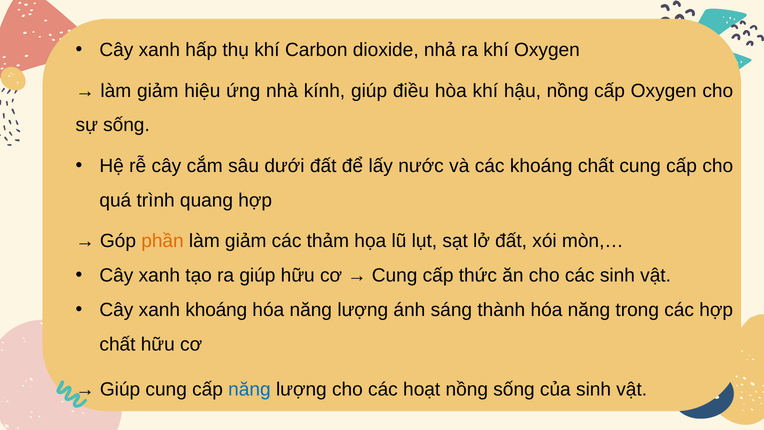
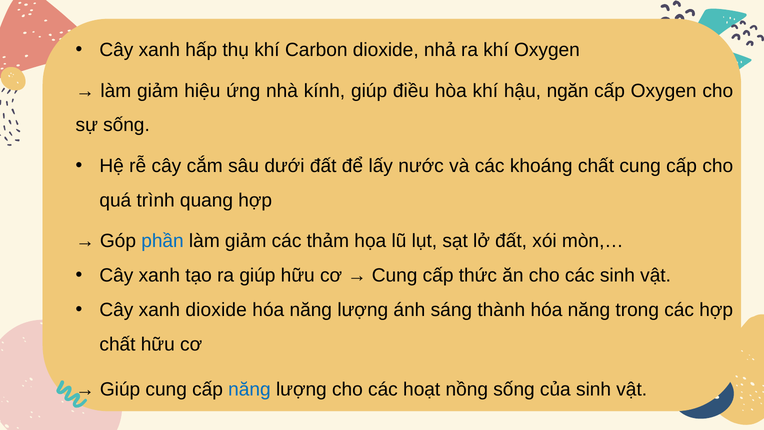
hậu nồng: nồng -> ngăn (568, 91)
phần colour: orange -> blue (162, 241)
xanh khoáng: khoáng -> dioxide (216, 310)
